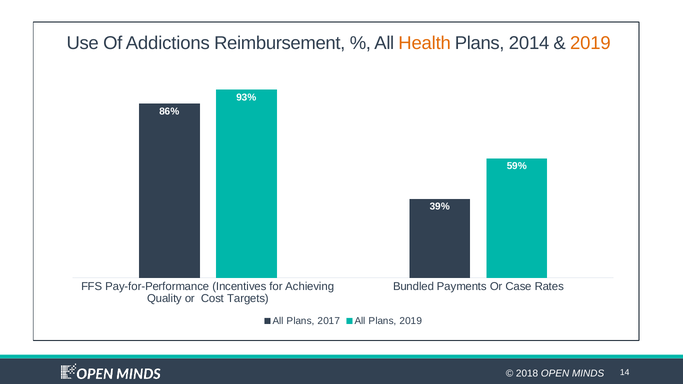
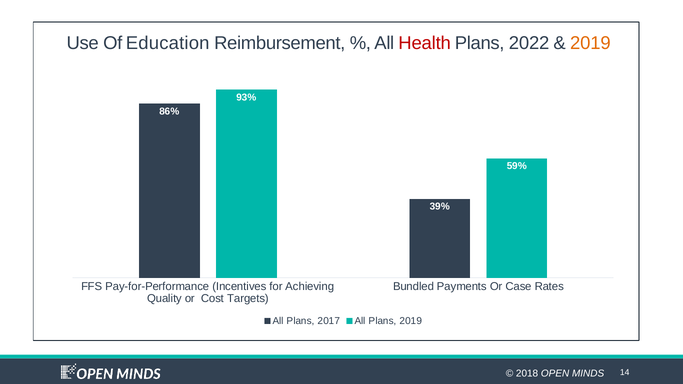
Addictions: Addictions -> Education (168, 43)
Health colour: orange -> red (425, 43)
2014: 2014 -> 2022 (529, 43)
